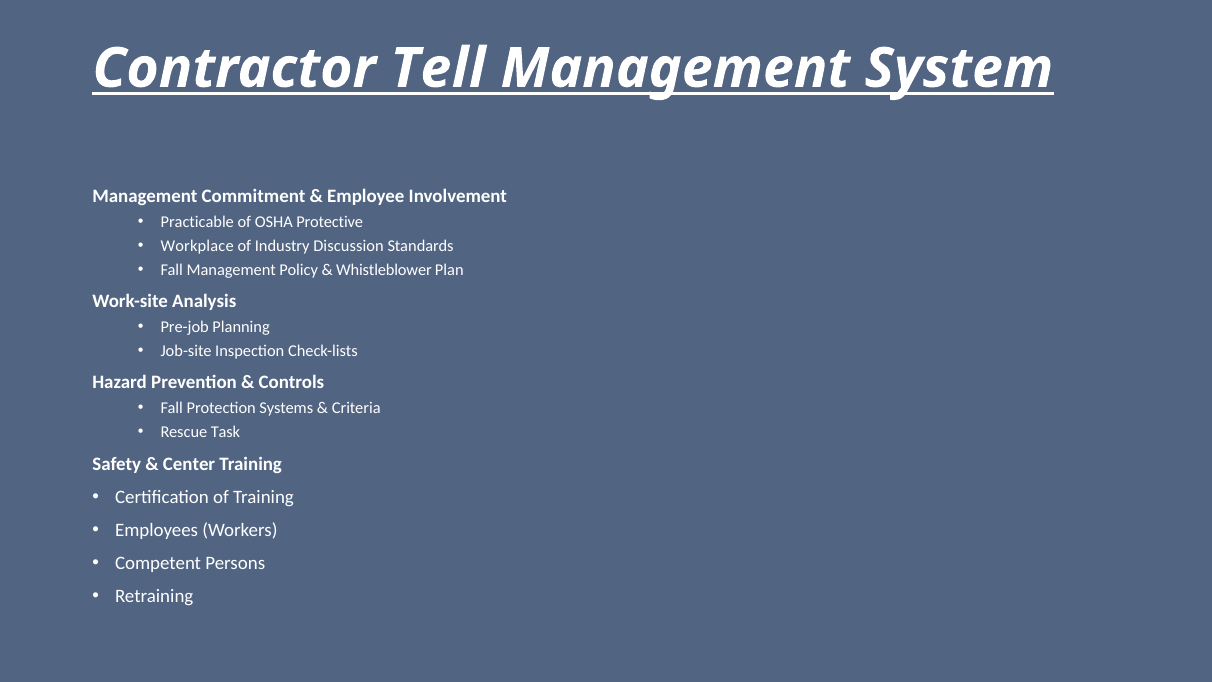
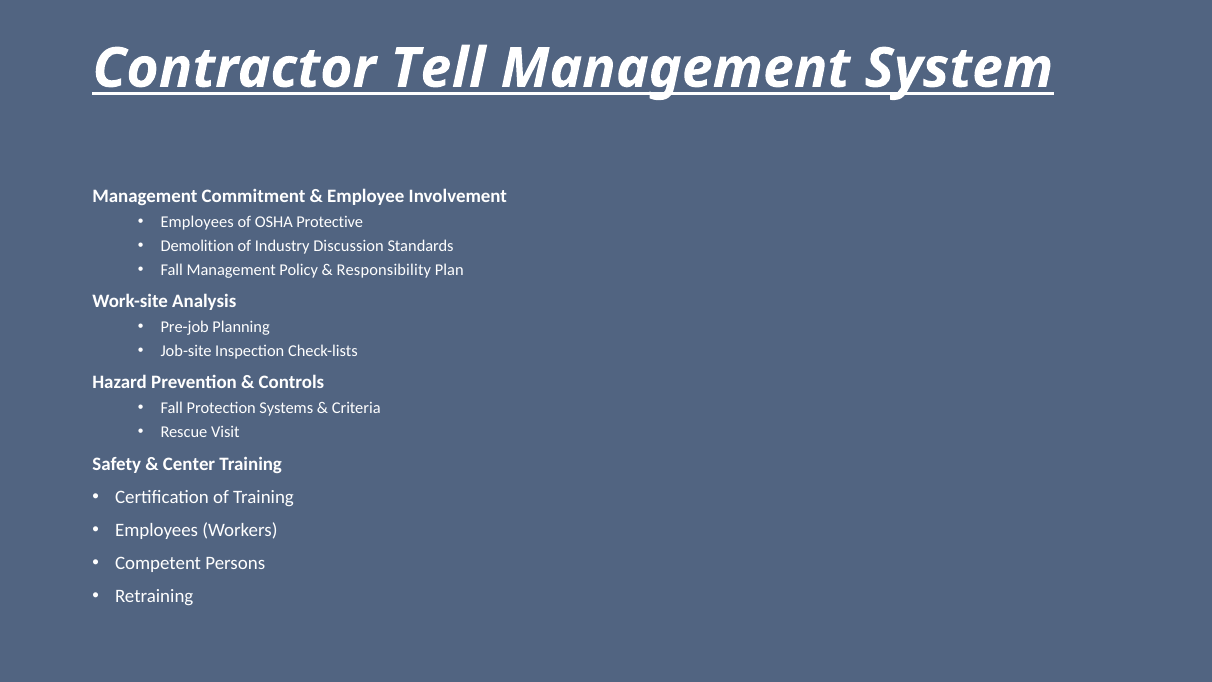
Practicable: Practicable -> Employees (197, 222)
Workplace: Workplace -> Demolition (197, 246)
Whistleblower: Whistleblower -> Responsibility (384, 270)
Task: Task -> Visit (225, 432)
